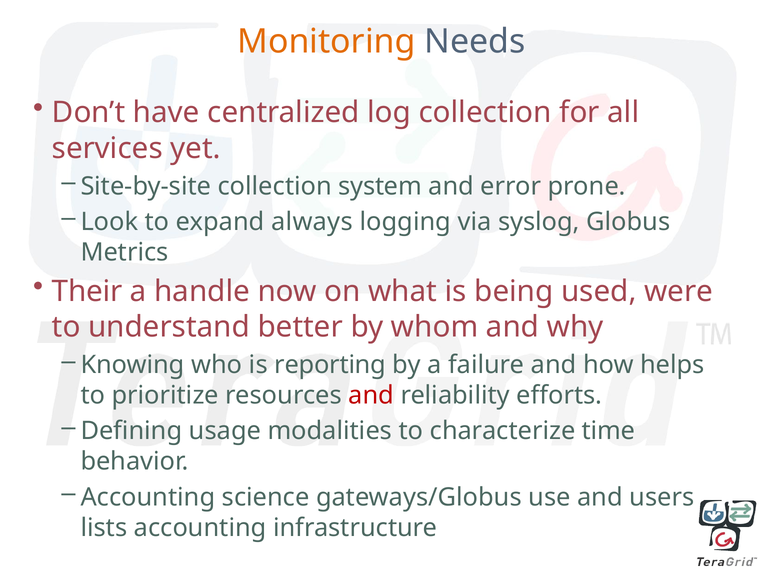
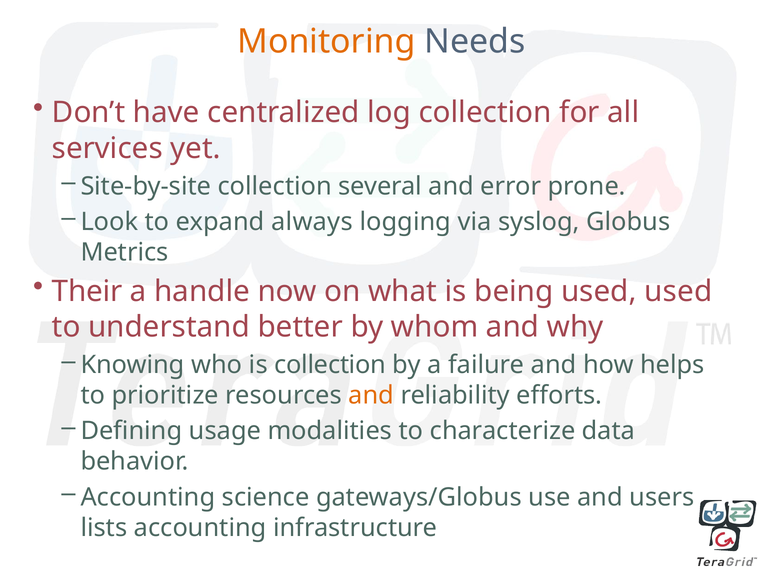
system: system -> several (380, 186)
used were: were -> used (678, 292)
is reporting: reporting -> collection (330, 365)
and colour: red -> orange (371, 396)
time: time -> data (608, 431)
